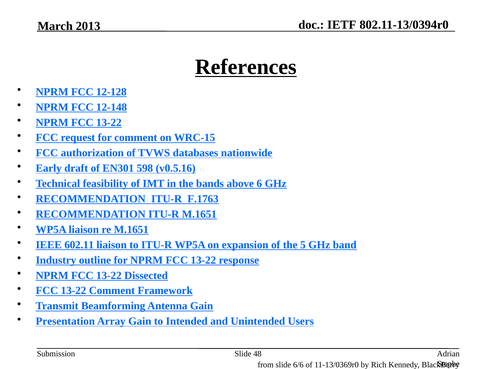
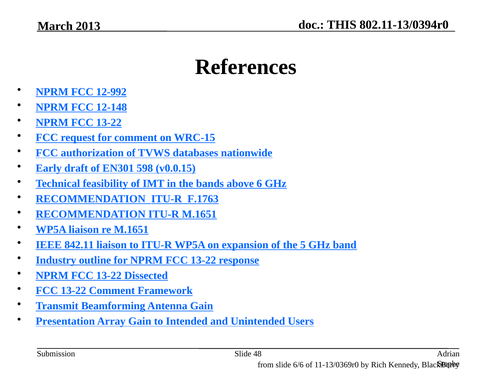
IETF: IETF -> THIS (342, 25)
References underline: present -> none (246, 67)
12-128: 12-128 -> 12-992 (111, 92)
v0.5.16: v0.5.16 -> v0.0.15 (176, 168)
602.11: 602.11 -> 842.11 (79, 245)
